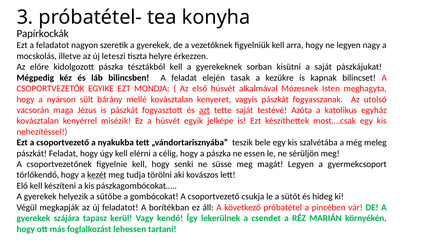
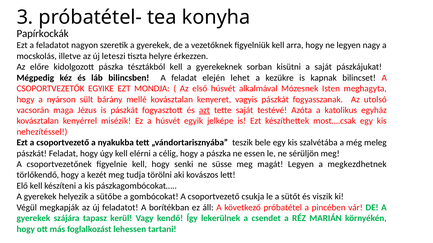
tasak: tasak -> lehet (240, 78)
gyermekcsoport: gyermekcsoport -> megkezdhetnek (357, 165)
kezét underline: present -> none (97, 175)
hideg: hideg -> viszik (322, 197)
